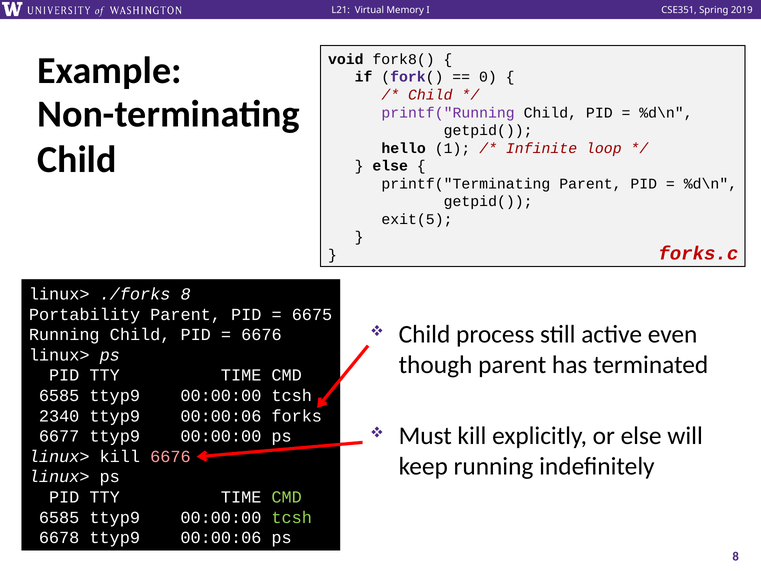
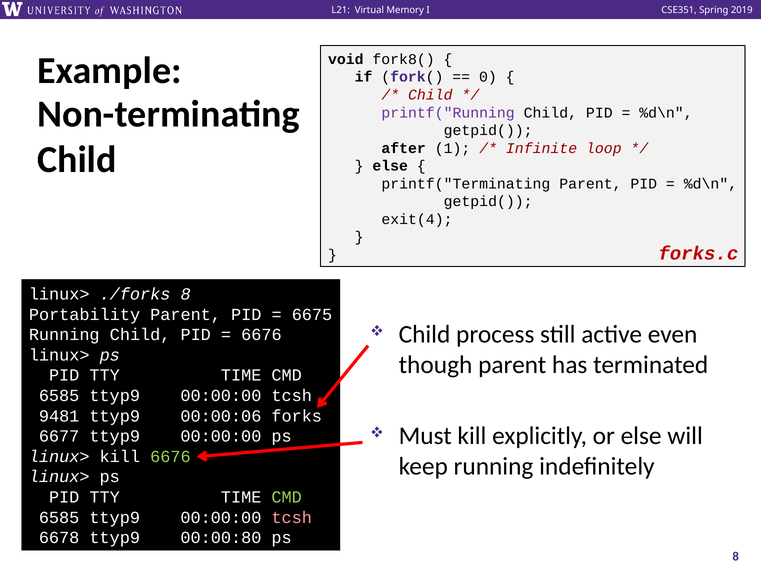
hello: hello -> after (404, 148)
exit(5: exit(5 -> exit(4 (417, 219)
2340: 2340 -> 9481 (59, 416)
6676 colour: pink -> light green (170, 456)
tcsh colour: light green -> pink (292, 517)
6678 ttyp9 00:00:06: 00:00:06 -> 00:00:80 (221, 537)
